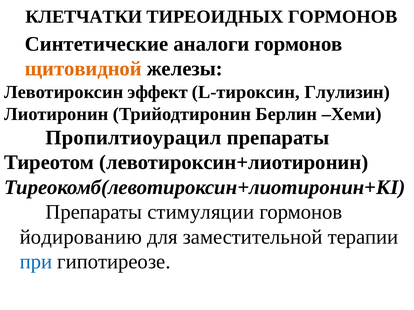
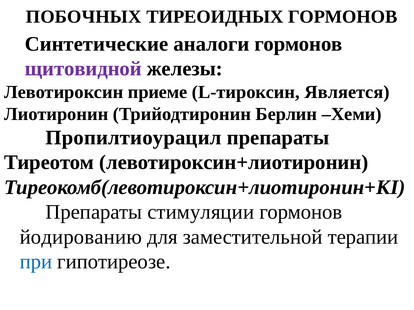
КЛЕТЧАТКИ: КЛЕТЧАТКИ -> ПОБОЧНЫХ (84, 17)
щитовидной colour: orange -> purple (83, 69)
эффект: эффект -> приеме (158, 92)
Глулизин: Глулизин -> Является (347, 92)
